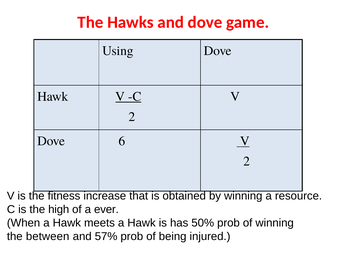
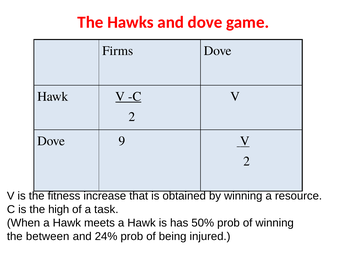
Using: Using -> Firms (118, 51)
6: 6 -> 9 (122, 141)
ever: ever -> task (106, 210)
57%: 57% -> 24% (106, 237)
